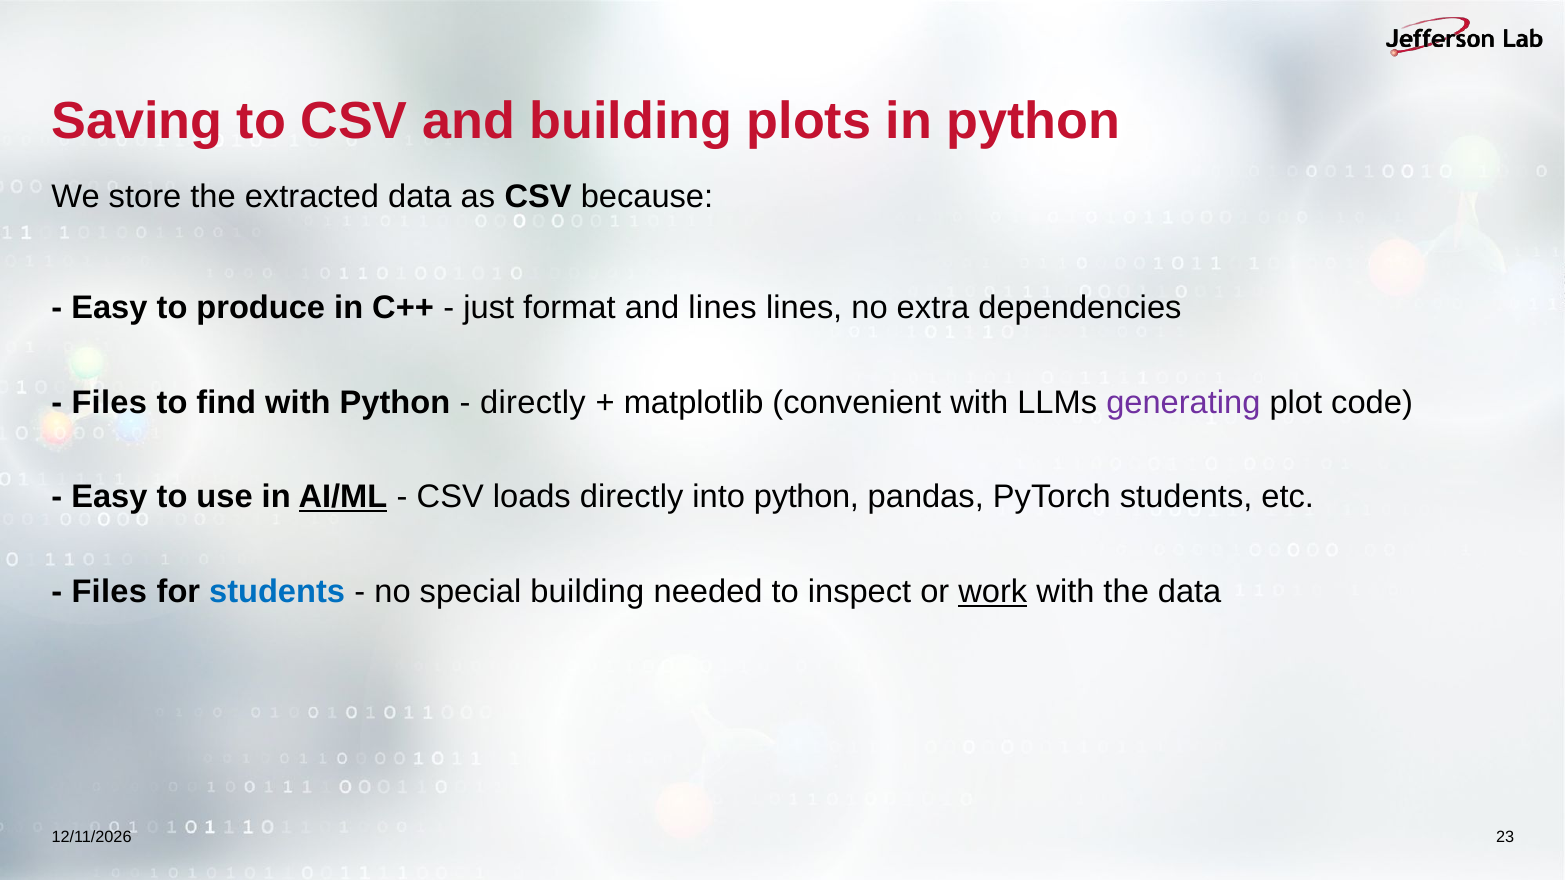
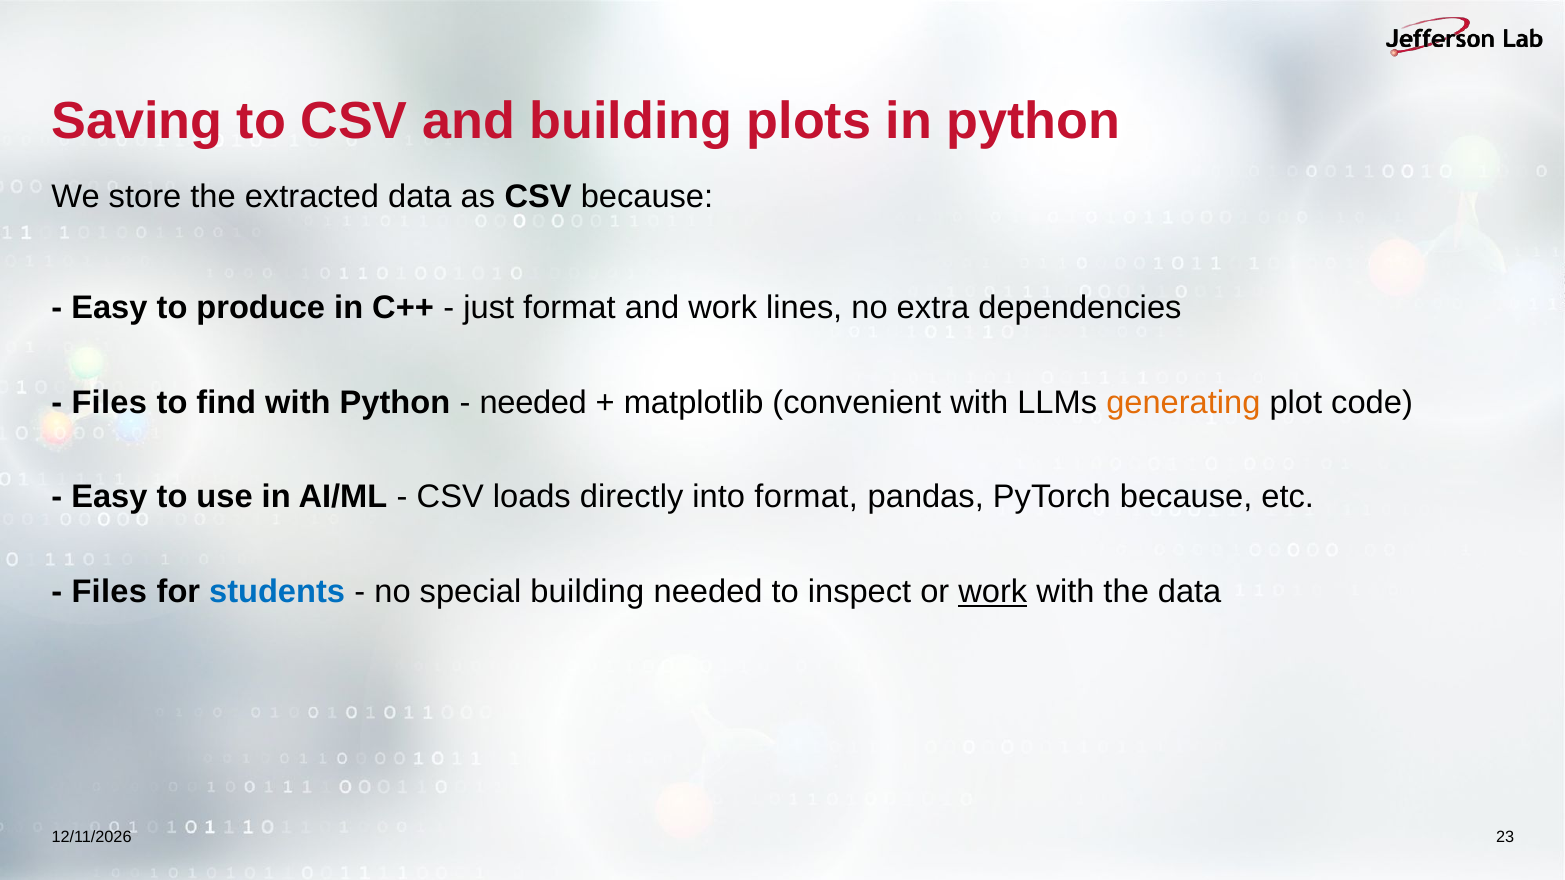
and lines: lines -> work (723, 308)
directly: directly -> needed (533, 403)
generating colour: purple -> orange (1183, 403)
AI/ML underline: present -> none (343, 497)
into python: python -> format (806, 497)
PyTorch students: students -> because (1186, 497)
